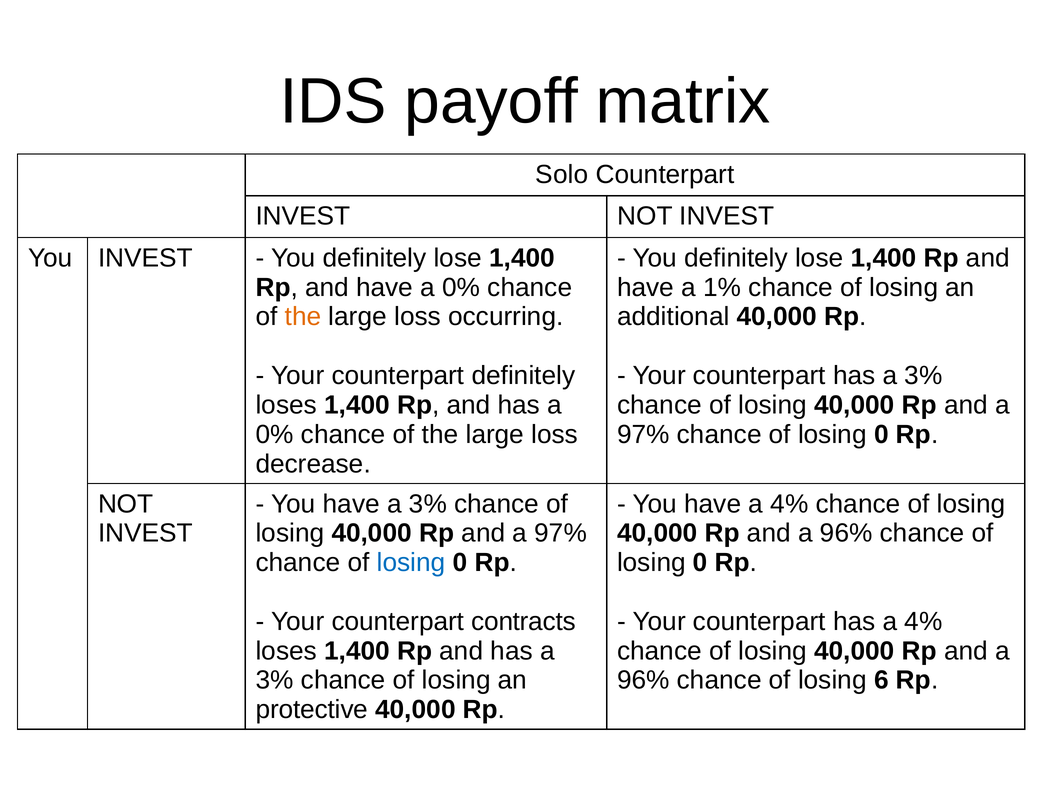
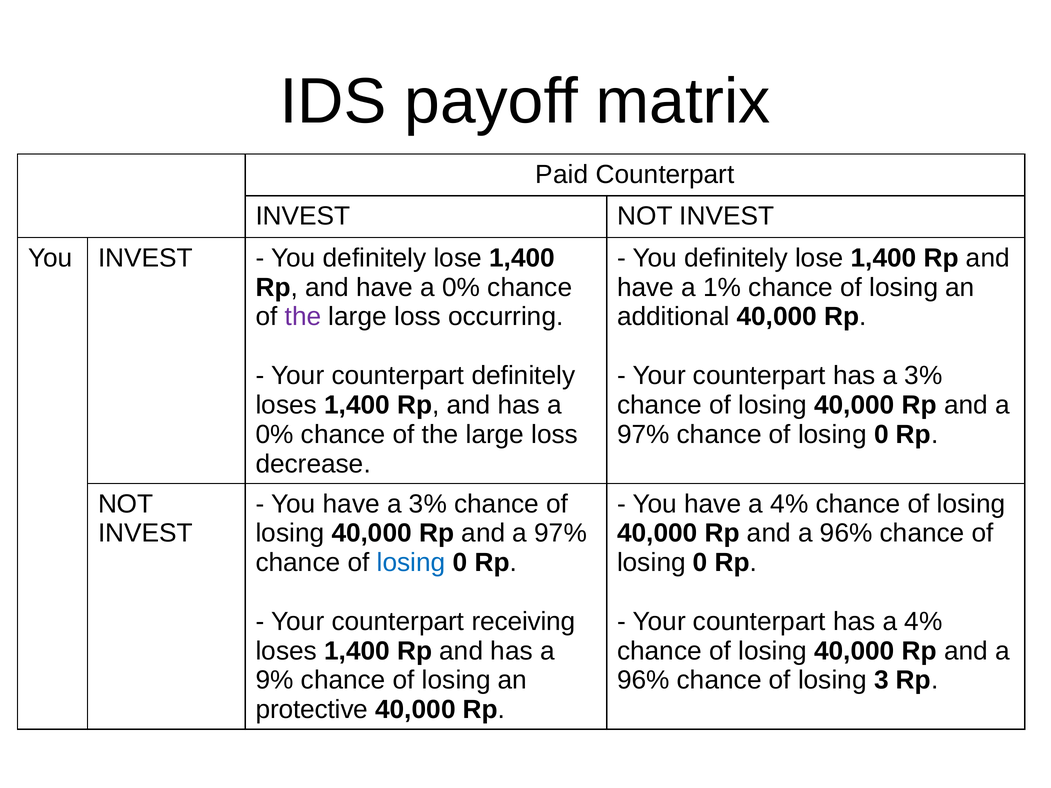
Solo: Solo -> Paid (562, 175)
the colour: orange -> purple (303, 317)
contracts: contracts -> receiving (524, 622)
3%: 3% -> 9% (275, 681)
6: 6 -> 3 (881, 681)
